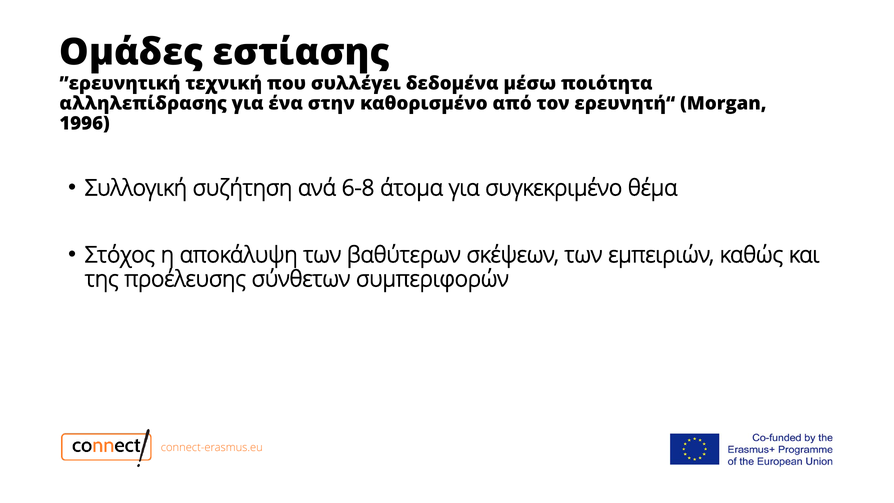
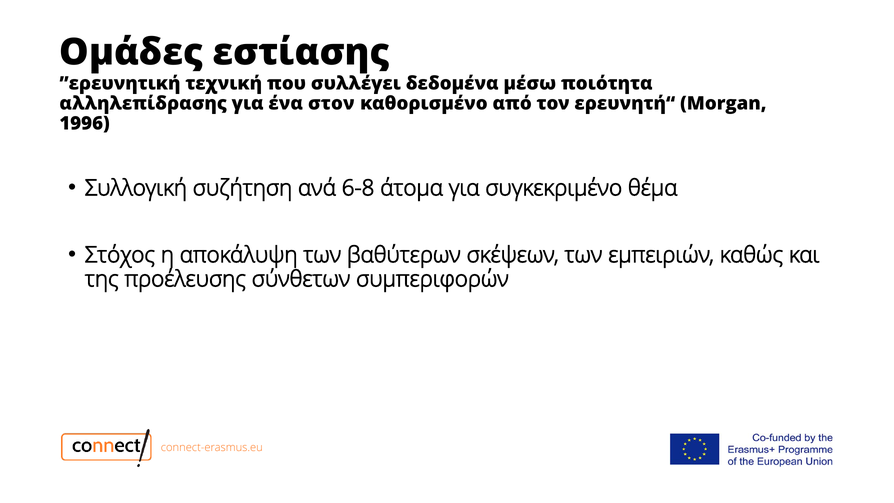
στην: στην -> στον (331, 104)
